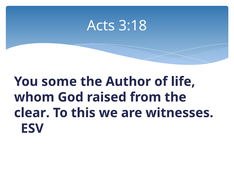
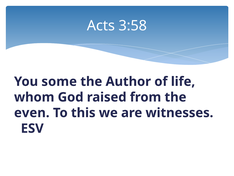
3:18: 3:18 -> 3:58 (133, 26)
clear: clear -> even (32, 113)
